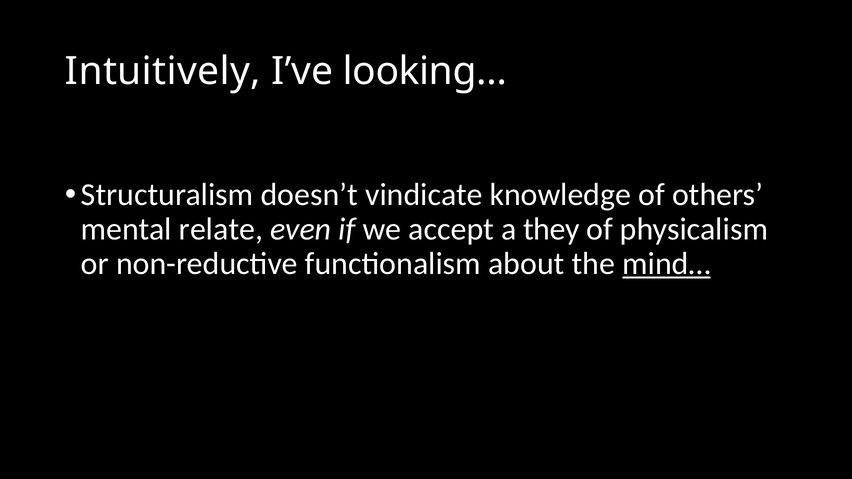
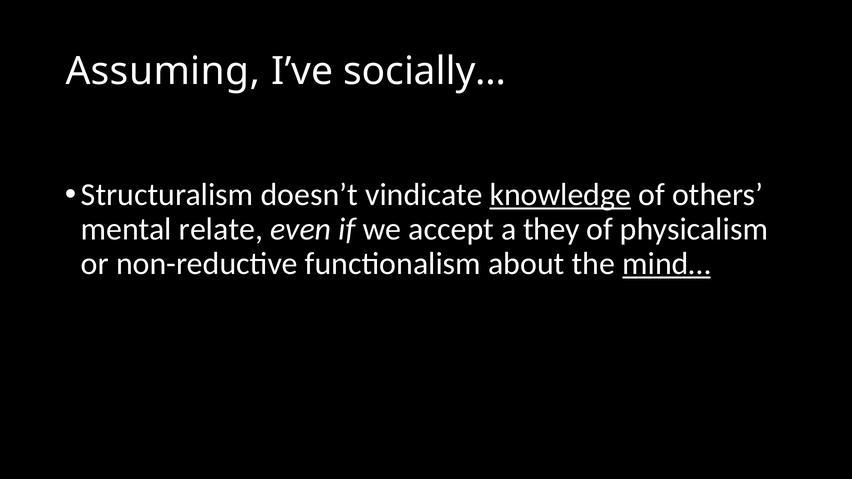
Intuitively: Intuitively -> Assuming (163, 72)
looking…: looking… -> socially… (425, 72)
knowledge underline: none -> present (560, 195)
